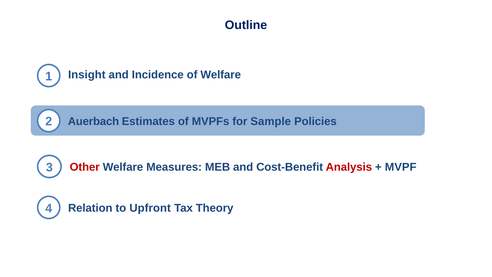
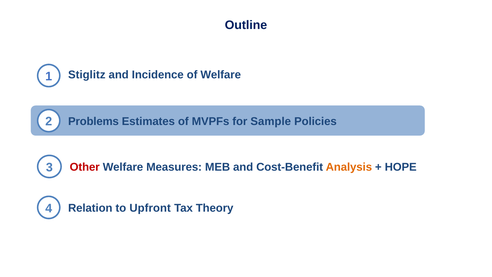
Insight: Insight -> Stiglitz (87, 75)
Auerbach: Auerbach -> Problems (93, 121)
Analysis colour: red -> orange (349, 167)
MVPF: MVPF -> HOPE (401, 167)
